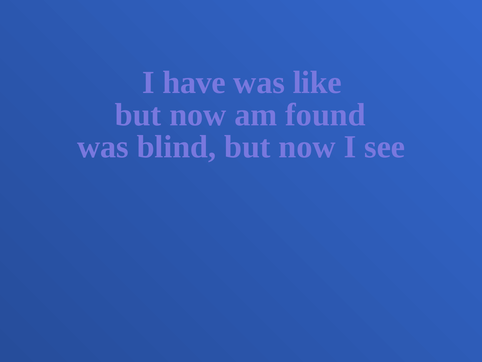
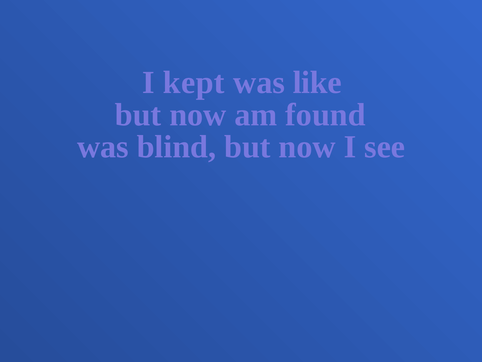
have: have -> kept (194, 82)
